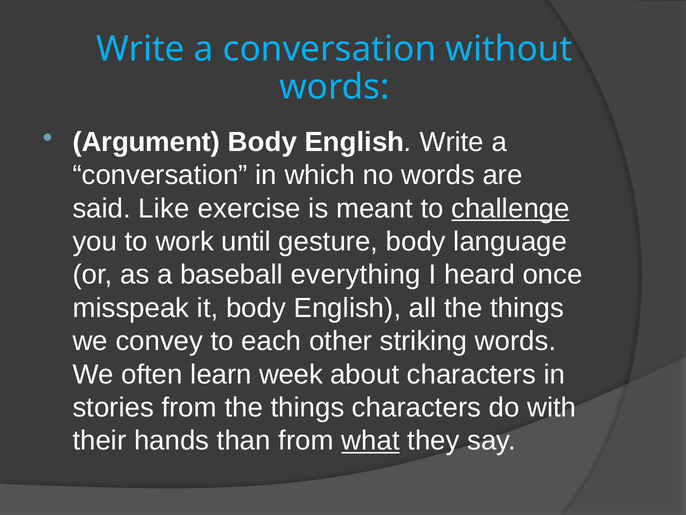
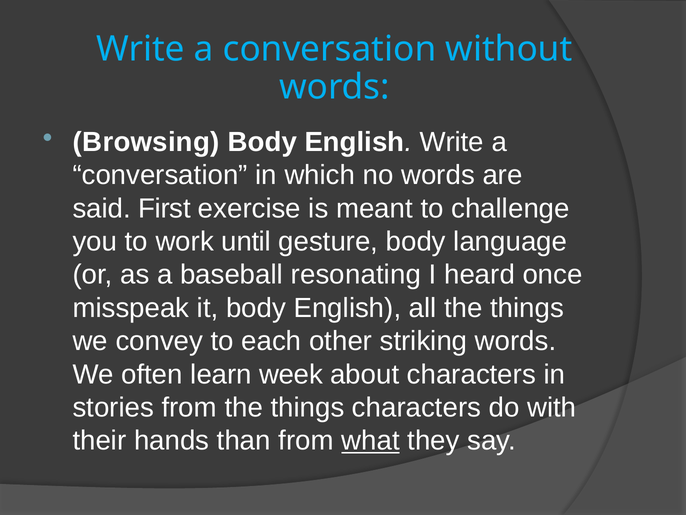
Argument: Argument -> Browsing (146, 142)
Like: Like -> First (164, 208)
challenge underline: present -> none (510, 208)
everything: everything -> resonating (356, 275)
